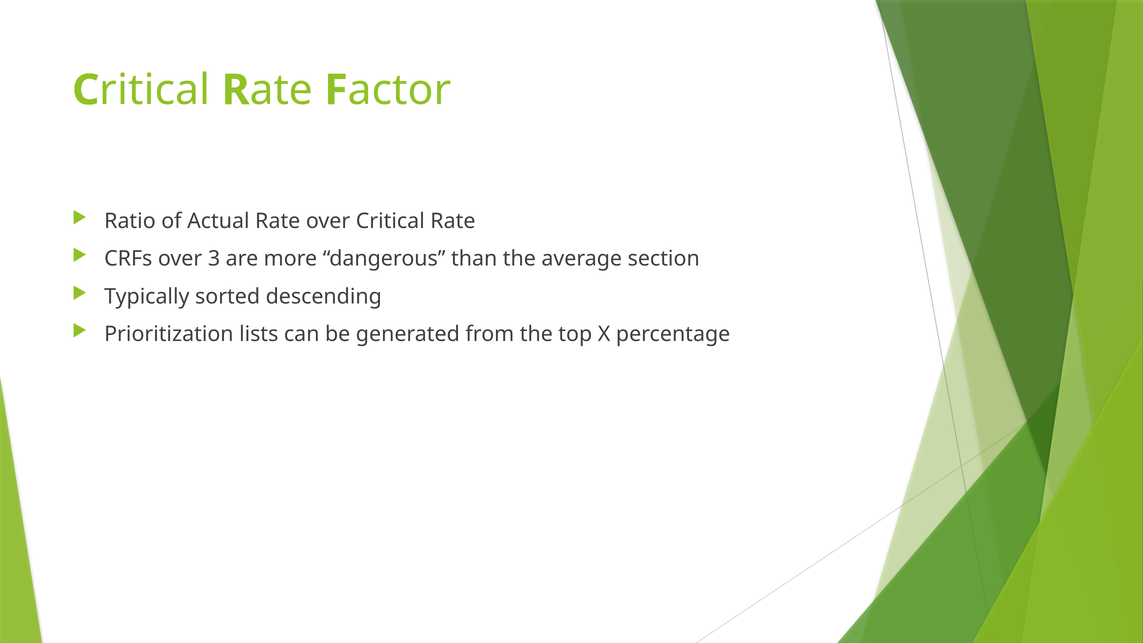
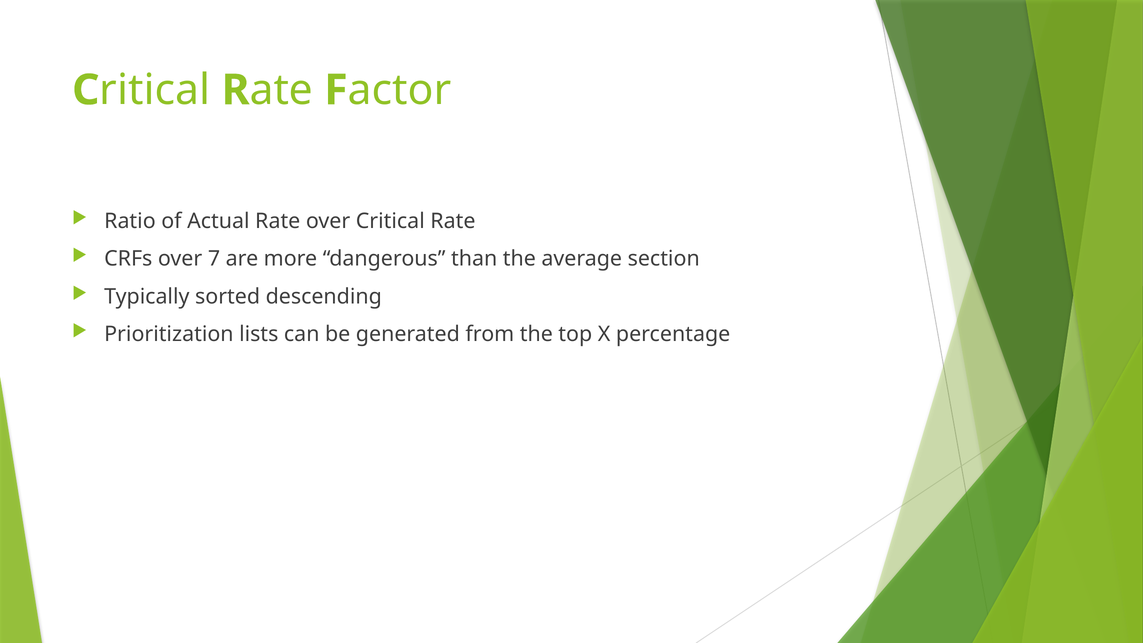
3: 3 -> 7 (214, 259)
